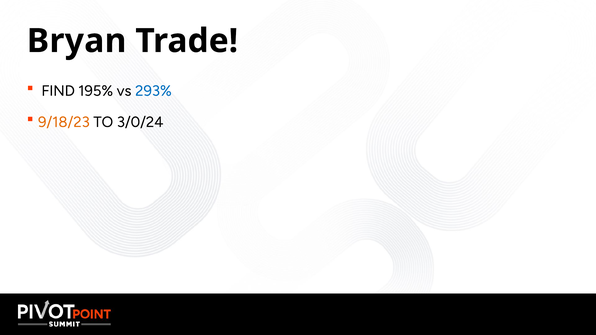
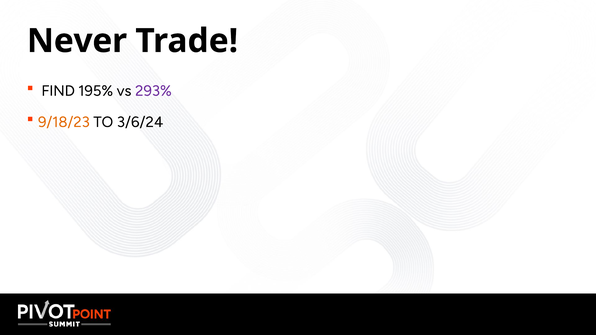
Bryan: Bryan -> Never (77, 41)
293% colour: blue -> purple (153, 91)
3/0/24: 3/0/24 -> 3/6/24 (140, 122)
